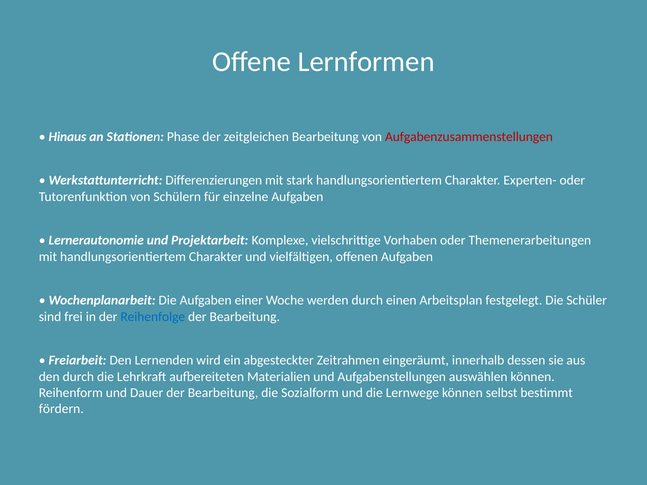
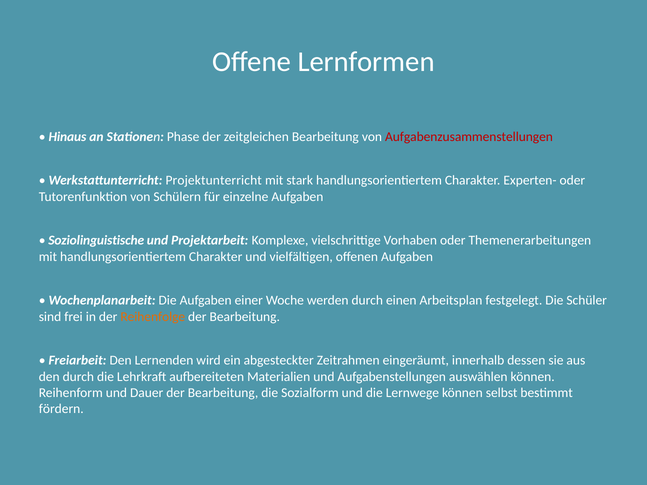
Differenzierungen: Differenzierungen -> Projektunterricht (214, 181)
Lernerautonomie: Lernerautonomie -> Soziolinguistische (96, 241)
Reihenfolge colour: blue -> orange (153, 317)
